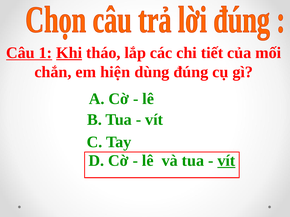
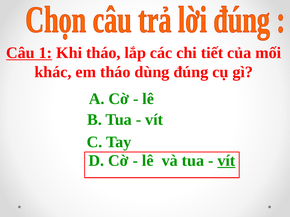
Khi underline: present -> none (69, 53)
chắn: chắn -> khác (53, 72)
em hiện: hiện -> tháo (115, 72)
